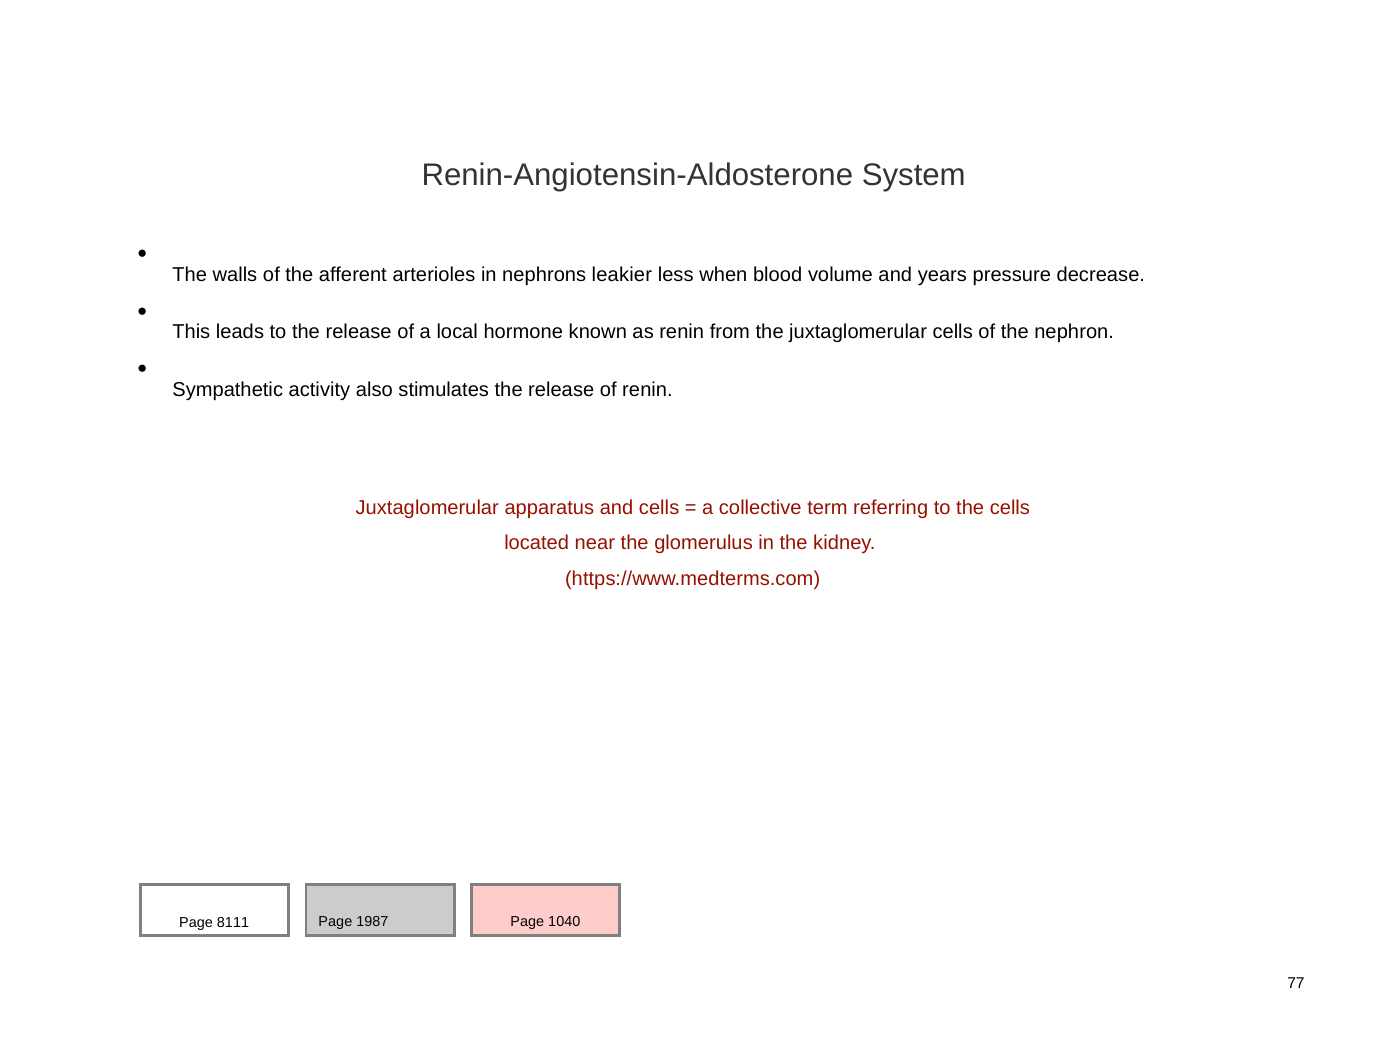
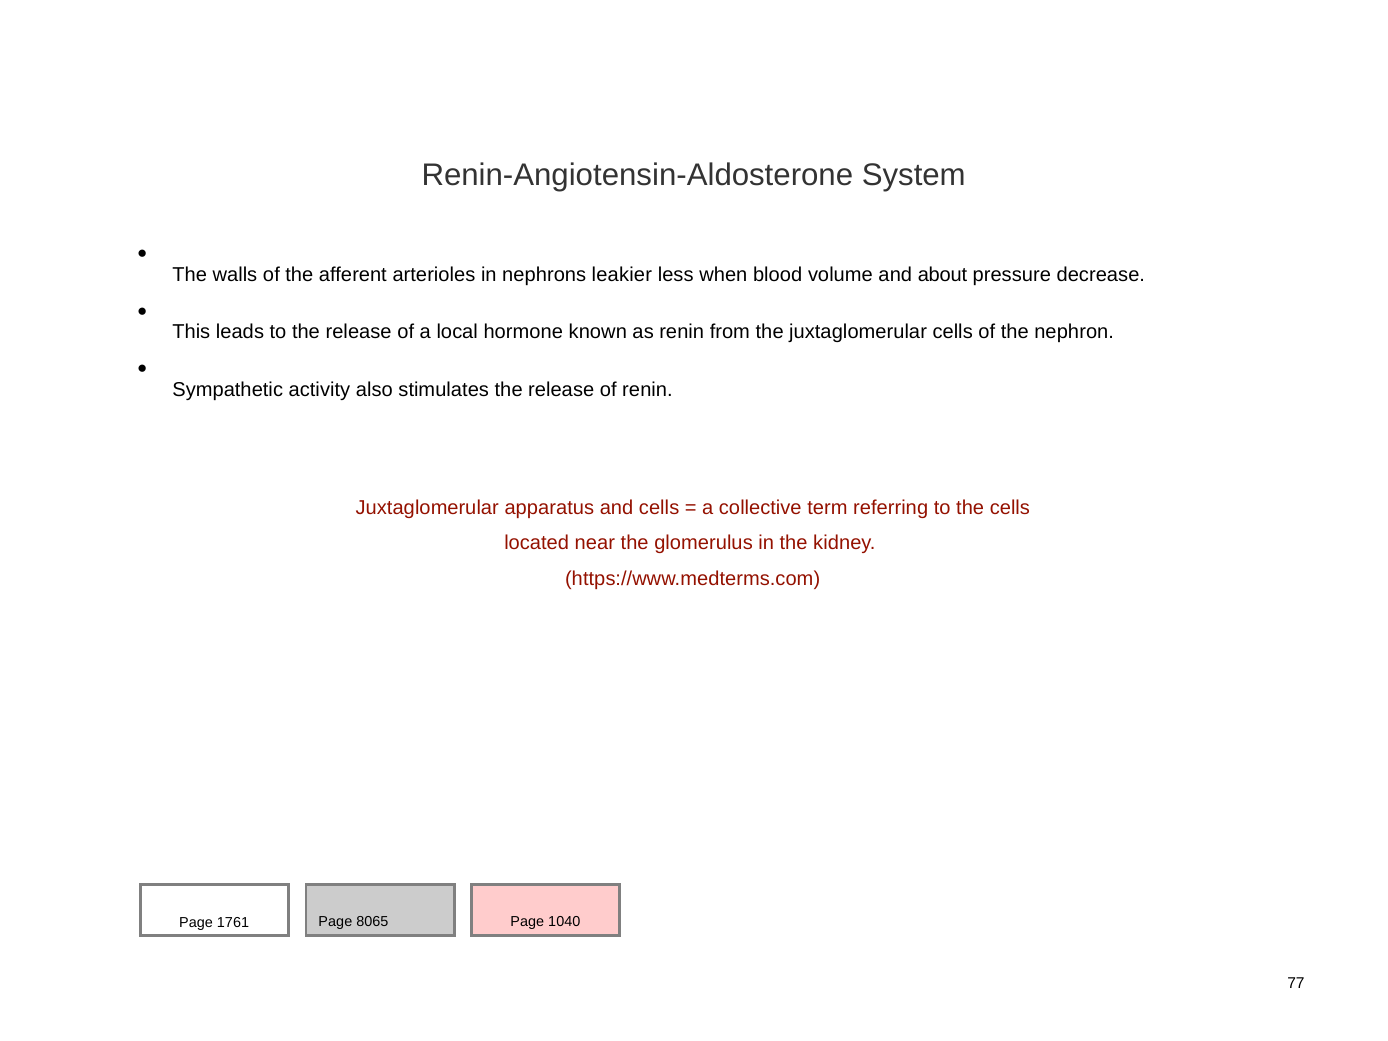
years: years -> about (942, 275)
8111: 8111 -> 1761 (233, 922)
1987: 1987 -> 8065 (372, 922)
